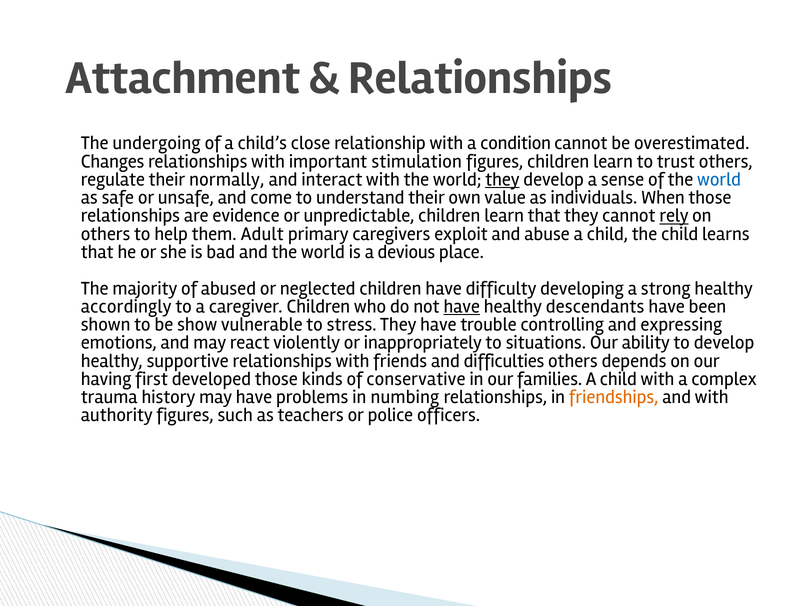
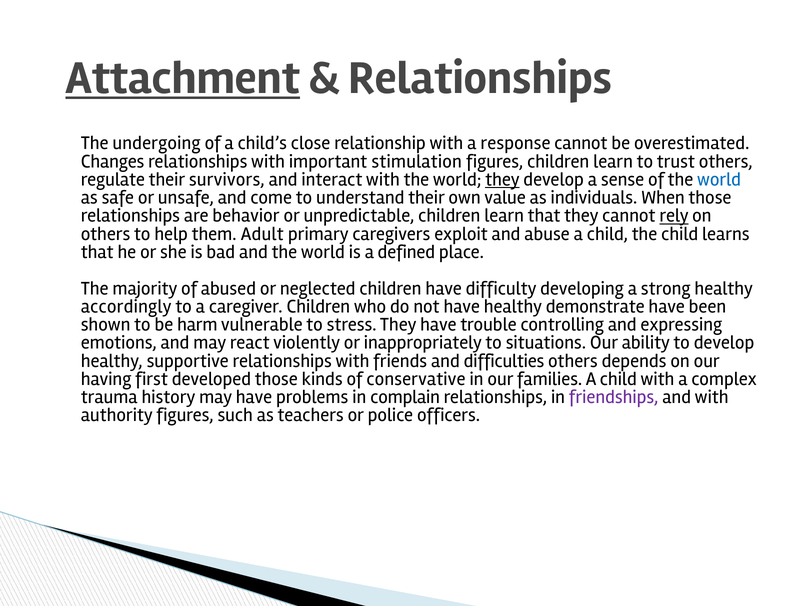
Attachment underline: none -> present (183, 78)
condition: condition -> response (515, 143)
normally: normally -> survivors (227, 179)
evidence: evidence -> behavior (246, 216)
devious: devious -> defined (406, 252)
have underline: present -> none (462, 306)
descendants: descendants -> demonstrate (595, 306)
show: show -> harm (197, 325)
numbing: numbing -> complain (405, 397)
friendships colour: orange -> purple (614, 397)
